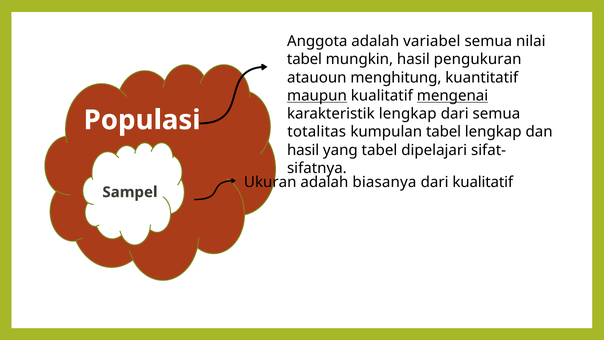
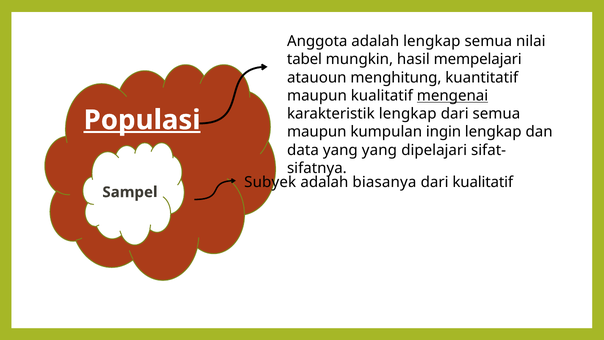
adalah variabel: variabel -> lengkap (432, 41)
pengukuran: pengukuran -> mempelajari (478, 59)
maupun underline: present -> none (317, 96)
Populasi underline: none -> present (142, 120)
totalitas: totalitas -> maupun (317, 132)
kumpulan tabel: tabel -> ingin (444, 132)
hasil: hasil -> data (303, 150)
yang tabel: tabel -> yang (379, 150)
Ukuran: Ukuran -> Subyek (270, 182)
